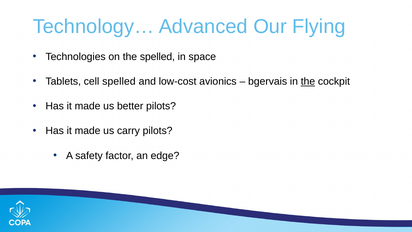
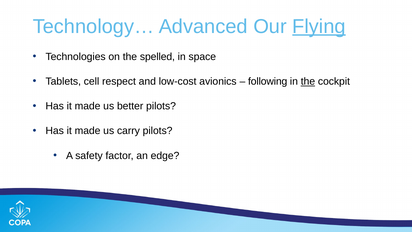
Flying underline: none -> present (319, 26)
cell spelled: spelled -> respect (119, 81)
bgervais: bgervais -> following (268, 81)
